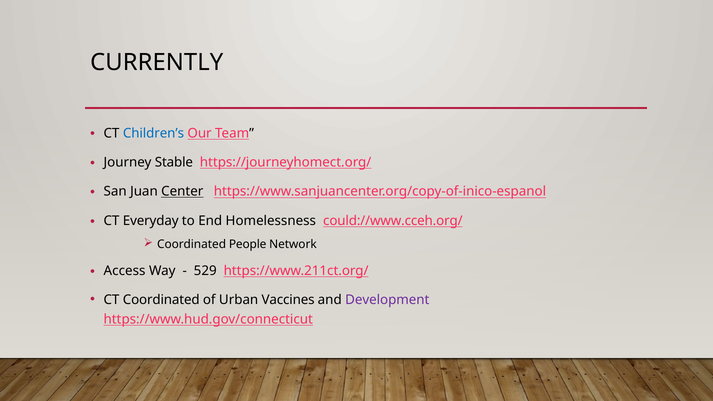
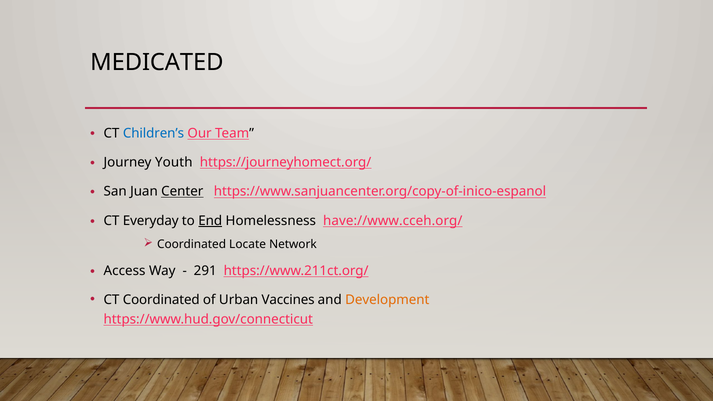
CURRENTLY: CURRENTLY -> MEDICATED (157, 62)
Stable: Stable -> Youth (174, 162)
End underline: none -> present (210, 221)
could://www.cceh.org/: could://www.cceh.org/ -> have://www.cceh.org/ (393, 221)
People: People -> Locate (248, 245)
529: 529 -> 291 (205, 271)
Development colour: purple -> orange (387, 300)
